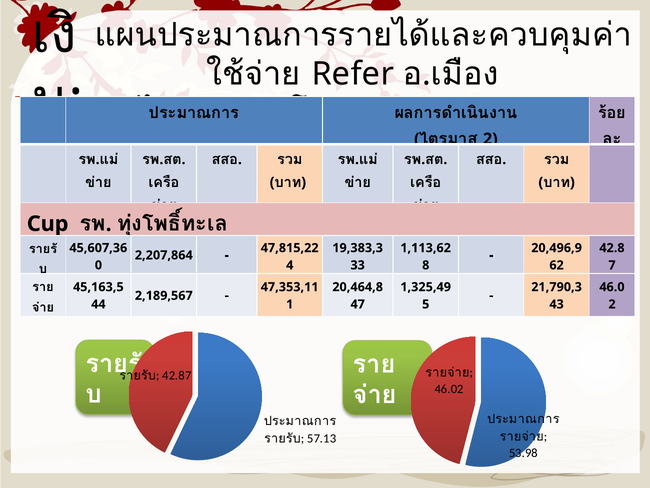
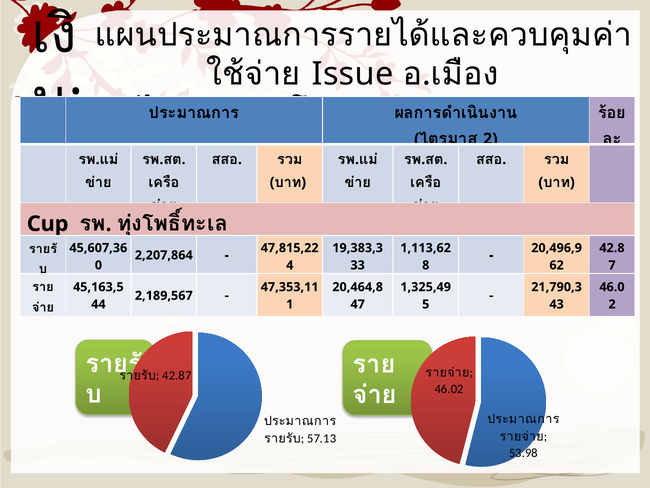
Refer: Refer -> Issue (353, 74)
